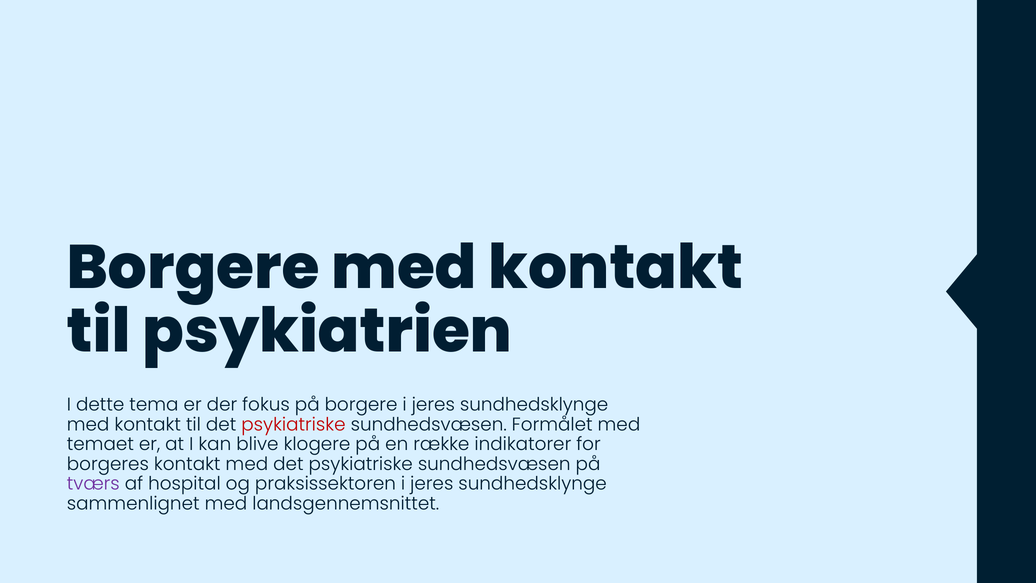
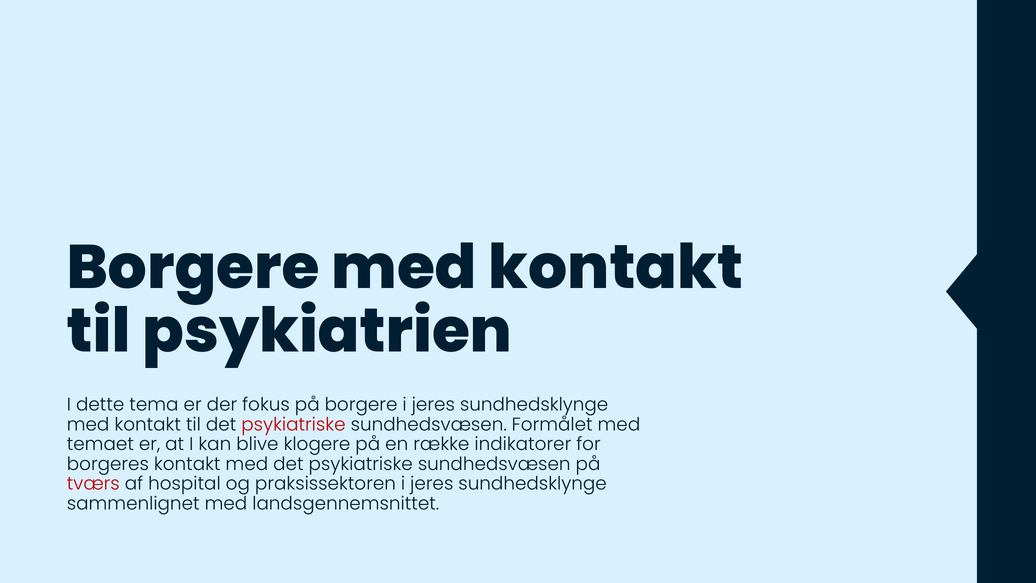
tværs colour: purple -> red (93, 484)
